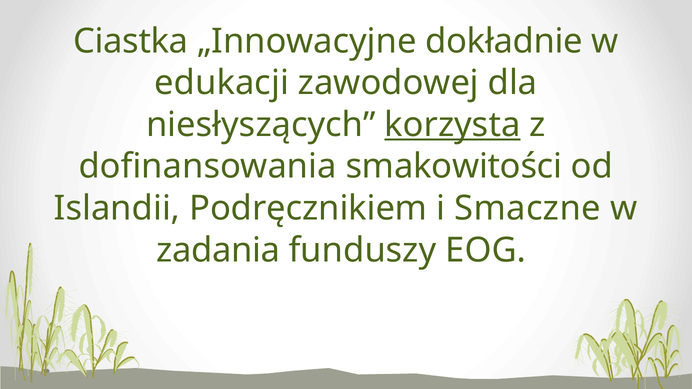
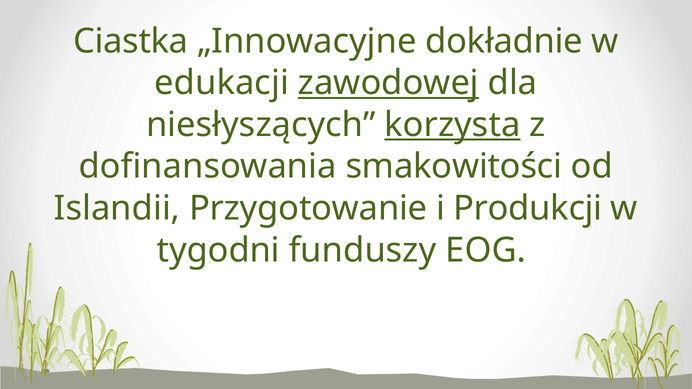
zawodowej underline: none -> present (388, 83)
Podręcznikiem: Podręcznikiem -> Przygotowanie (308, 208)
Smaczne: Smaczne -> Produkcji (528, 208)
zadania: zadania -> tygodni (218, 250)
